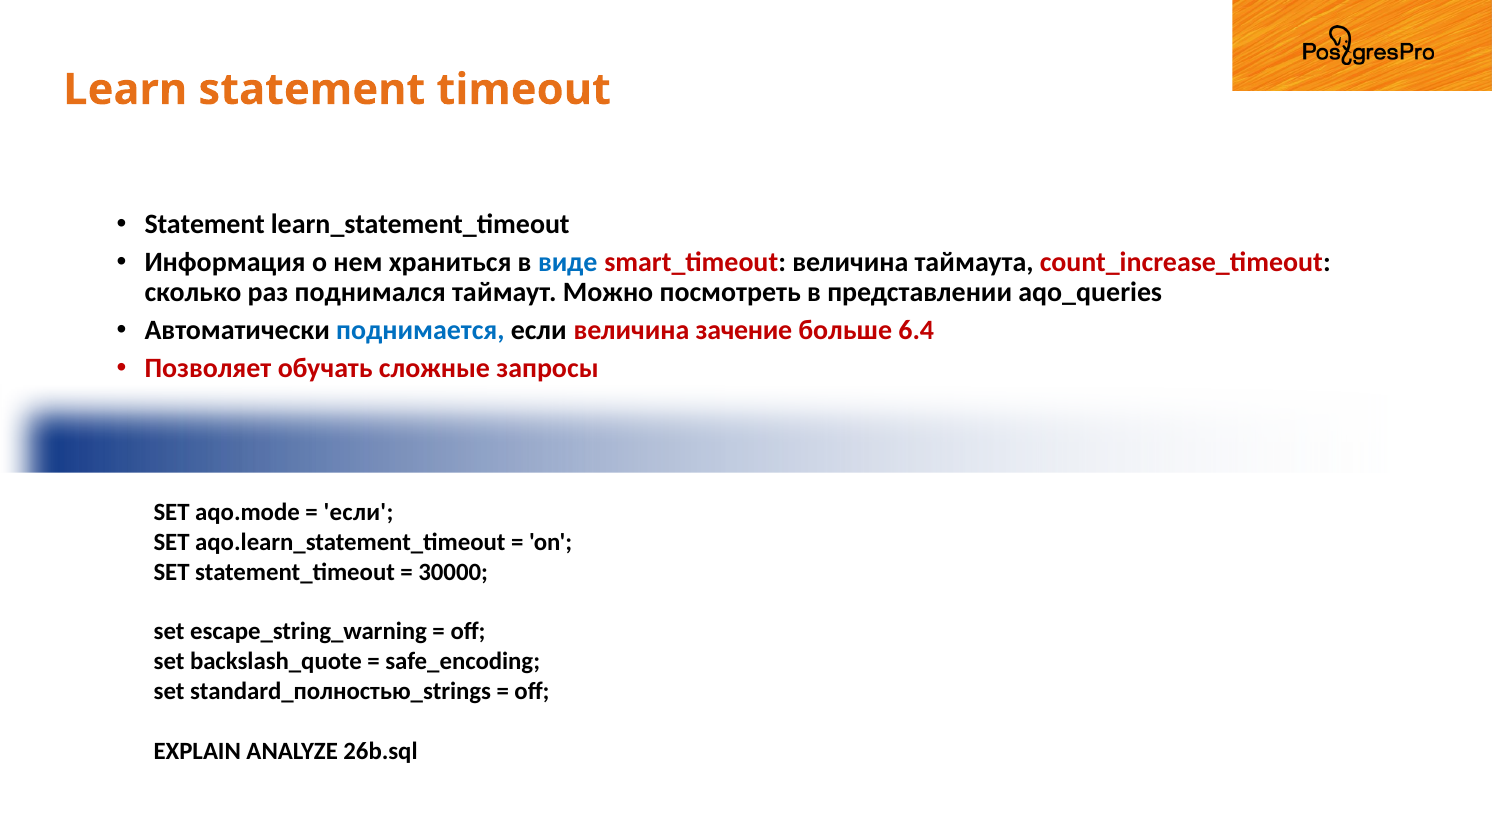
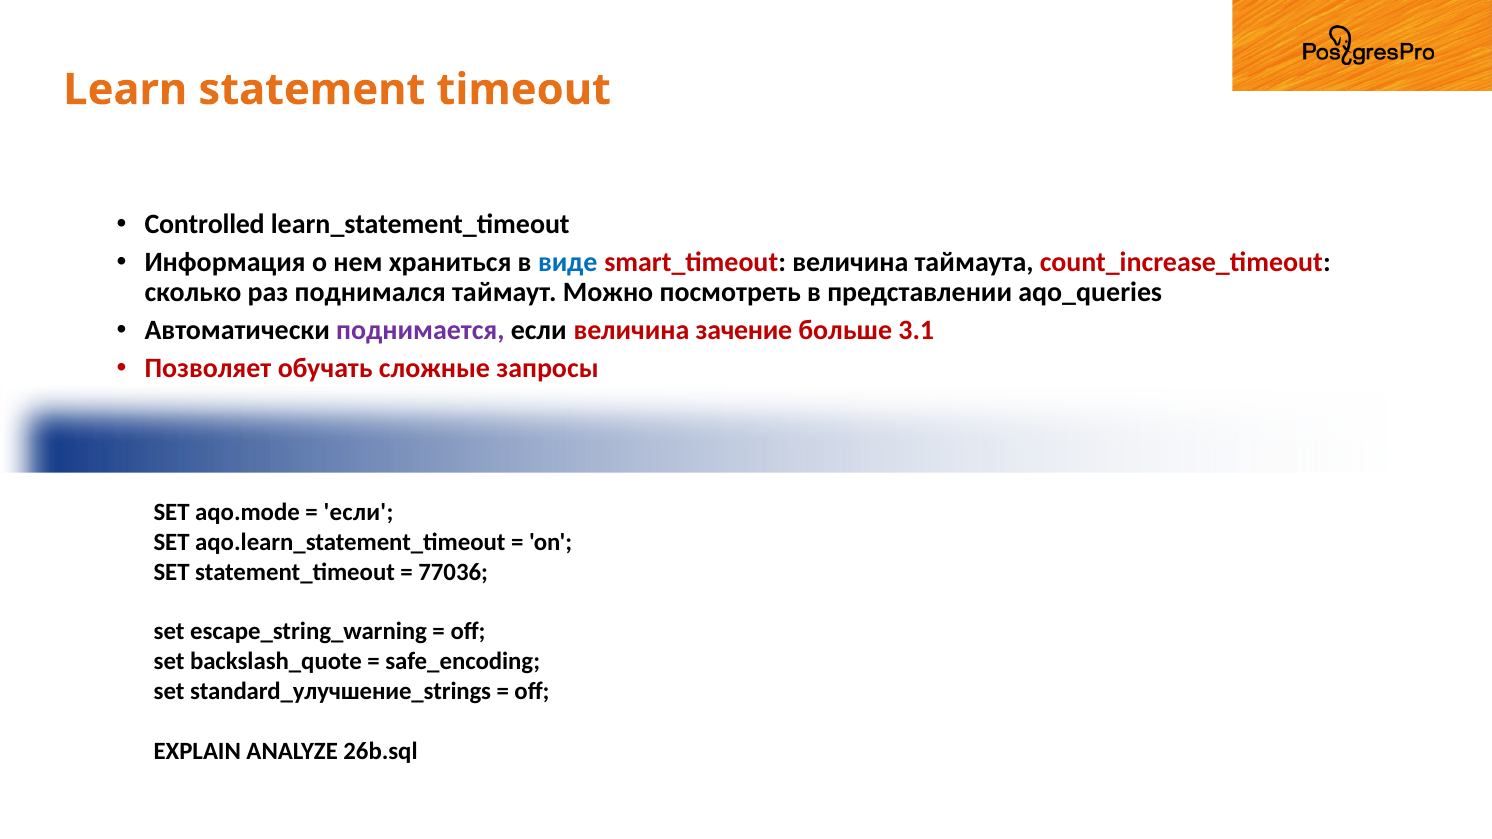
Statement: Statement -> Controlled (205, 224)
поднимается colour: blue -> purple (420, 330)
6.4: 6.4 -> 3.1 (916, 330)
30000: 30000 -> 77036 (453, 572)
standard_полностью_strings: standard_полностью_strings -> standard_улучшение_strings (341, 691)
